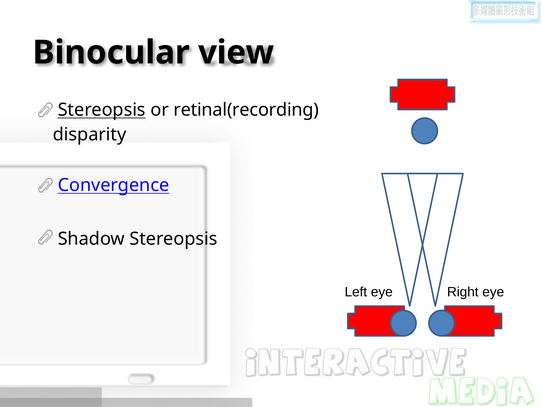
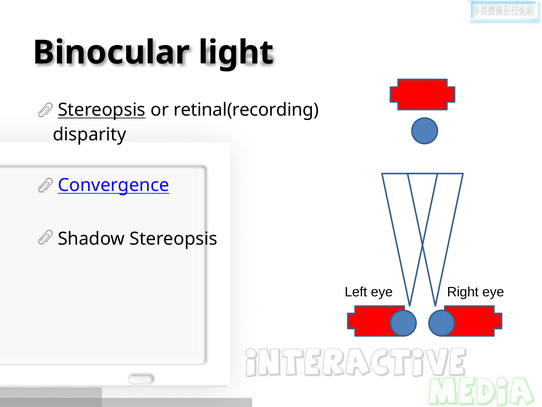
view: view -> light (236, 52)
